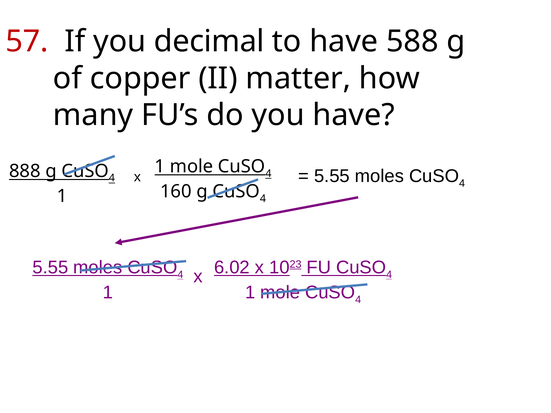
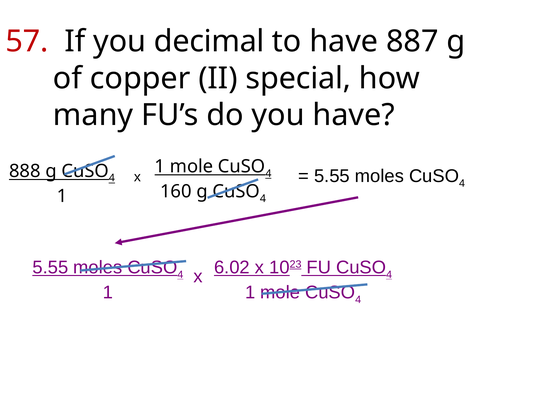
588: 588 -> 887 (412, 42)
matter: matter -> special (298, 78)
